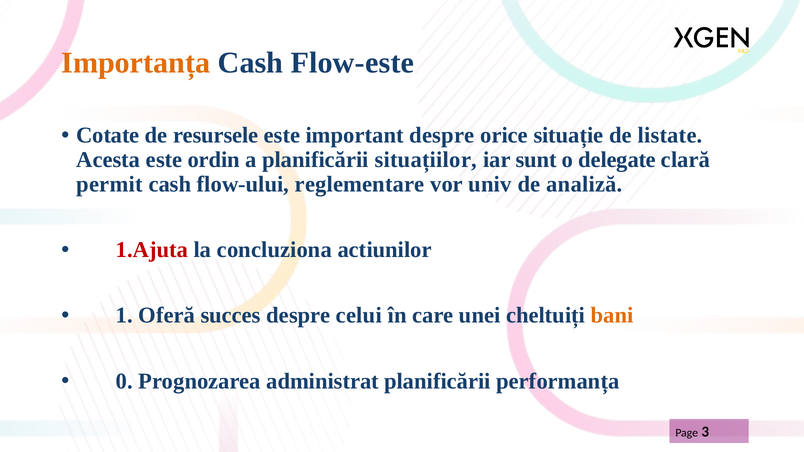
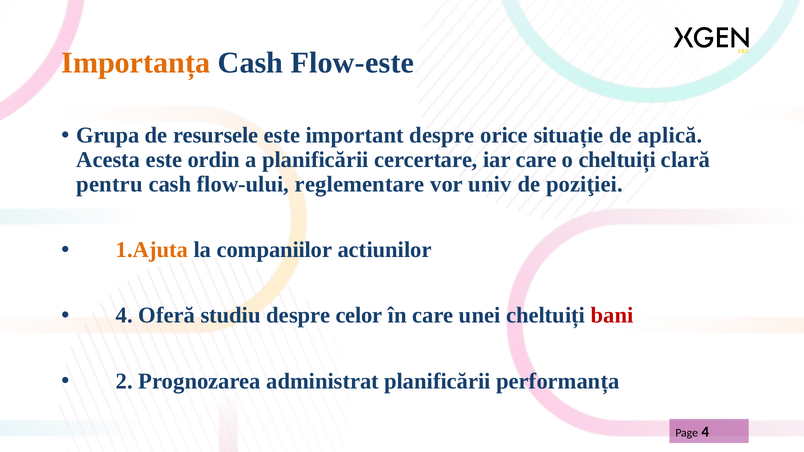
Cotate: Cotate -> Grupa (108, 135)
listate: listate -> aplică (670, 135)
situațiilor: situațiilor -> cercertare (426, 160)
iar sunt: sunt -> care (536, 160)
o delegate: delegate -> cheltuiți (617, 160)
permit: permit -> pentru (110, 184)
analiză: analiză -> poziţiei (585, 184)
1.Ajuta colour: red -> orange (152, 250)
concluziona: concluziona -> companiilor (275, 250)
1: 1 -> 4 (124, 316)
succes: succes -> studiu (231, 316)
celui: celui -> celor (359, 316)
bani colour: orange -> red (612, 316)
0: 0 -> 2 (124, 381)
Page 3: 3 -> 4 (705, 432)
